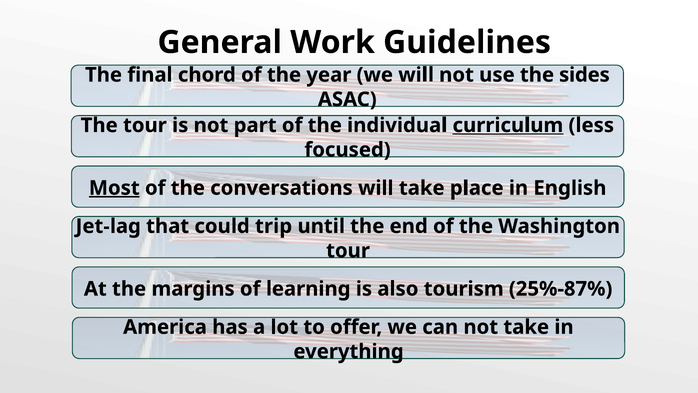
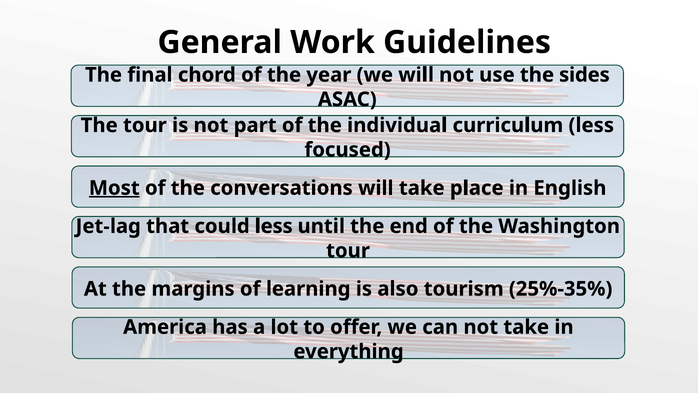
curriculum underline: present -> none (508, 125)
could trip: trip -> less (274, 226)
25%-87%: 25%-87% -> 25%-35% (561, 289)
